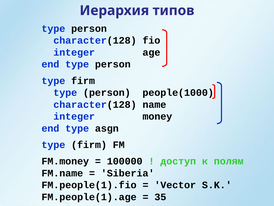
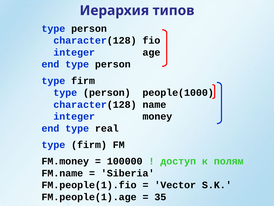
asgn: asgn -> real (107, 128)
